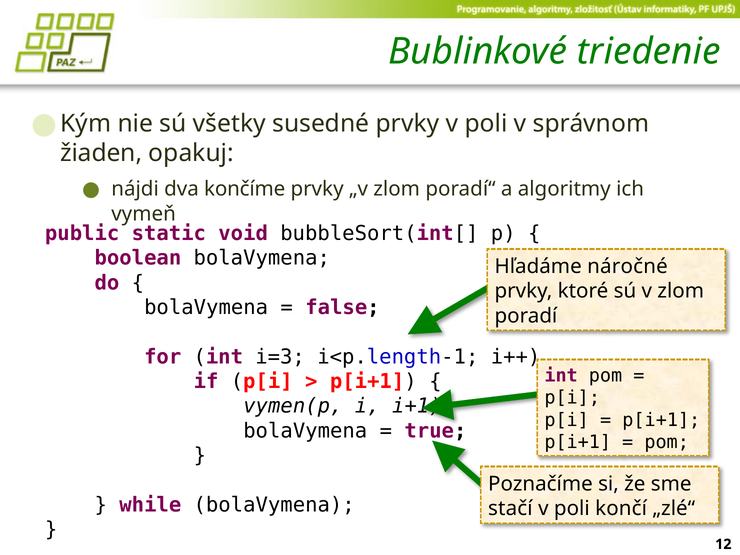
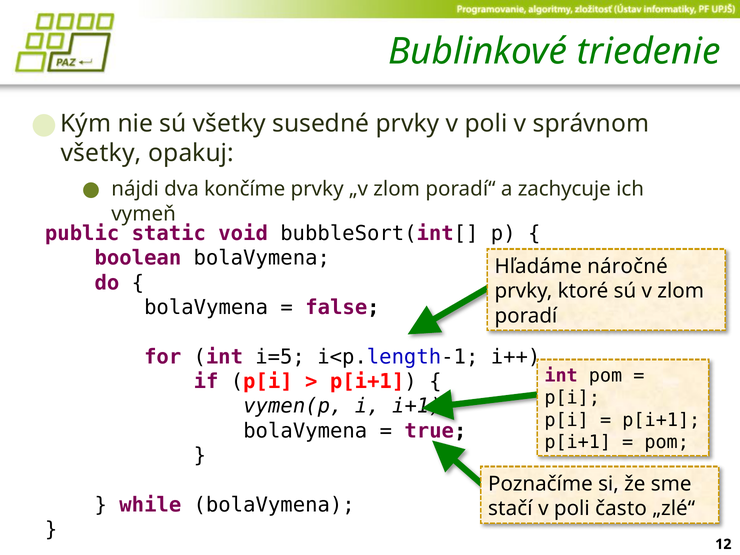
žiaden: žiaden -> všetky (101, 153)
algoritmy: algoritmy -> zachycuje (564, 189)
i=3: i=3 -> i=5 (280, 357)
končí: končí -> často (621, 509)
